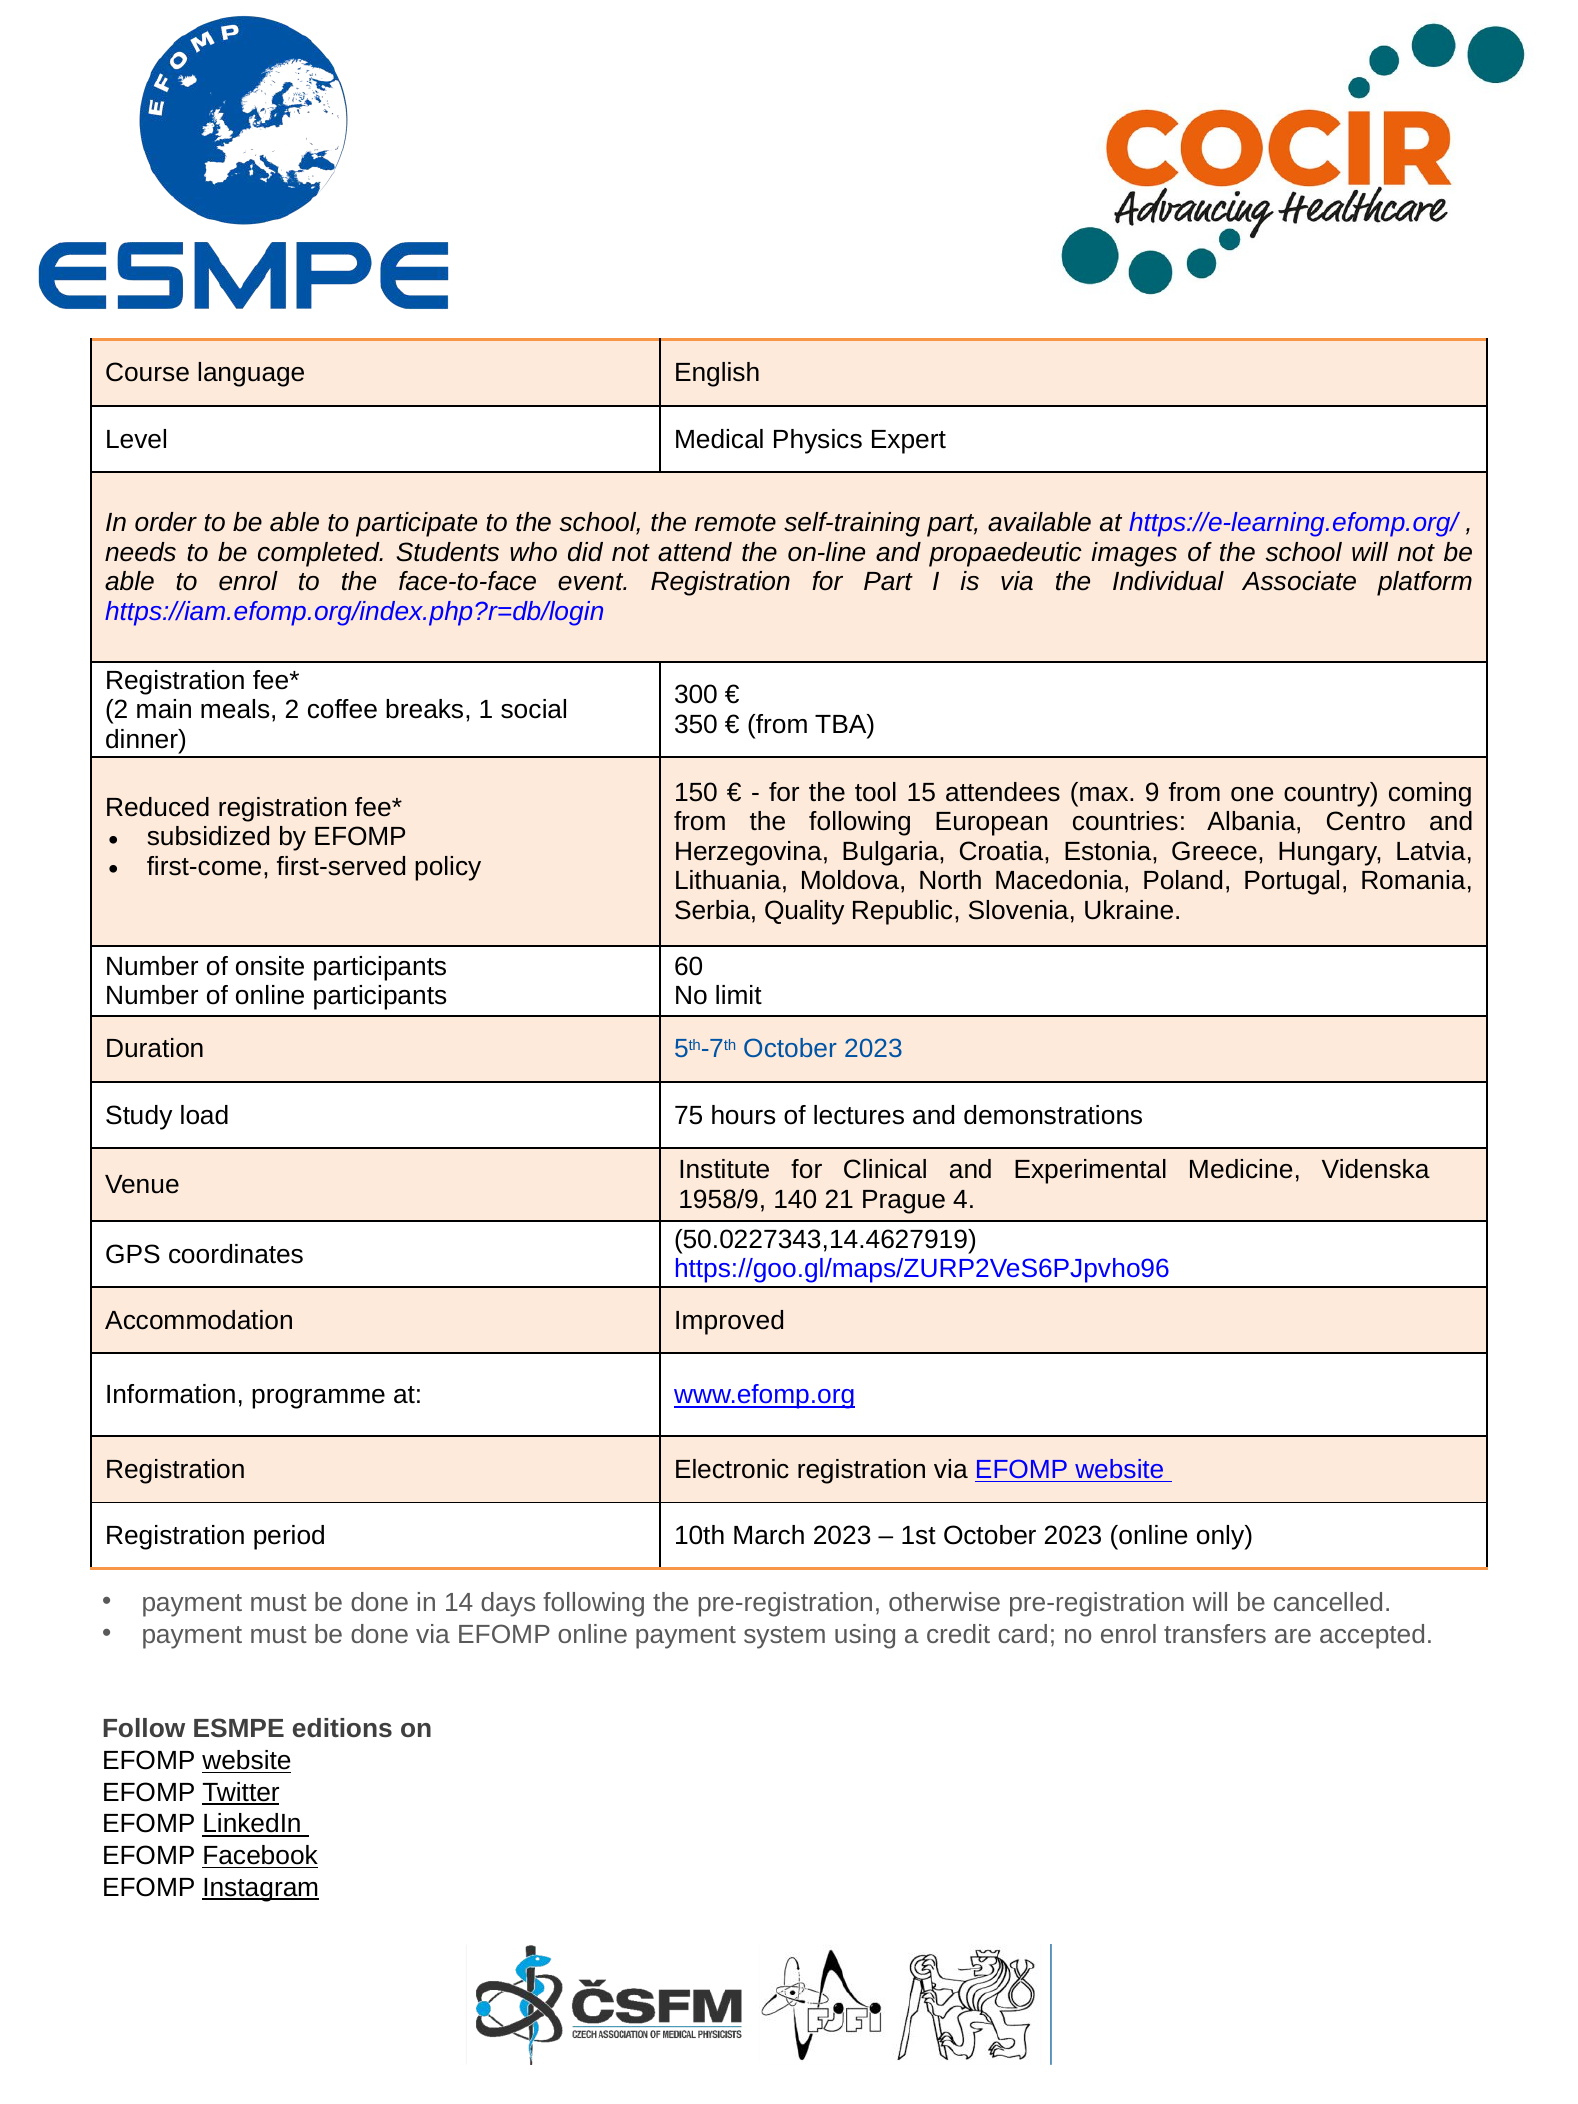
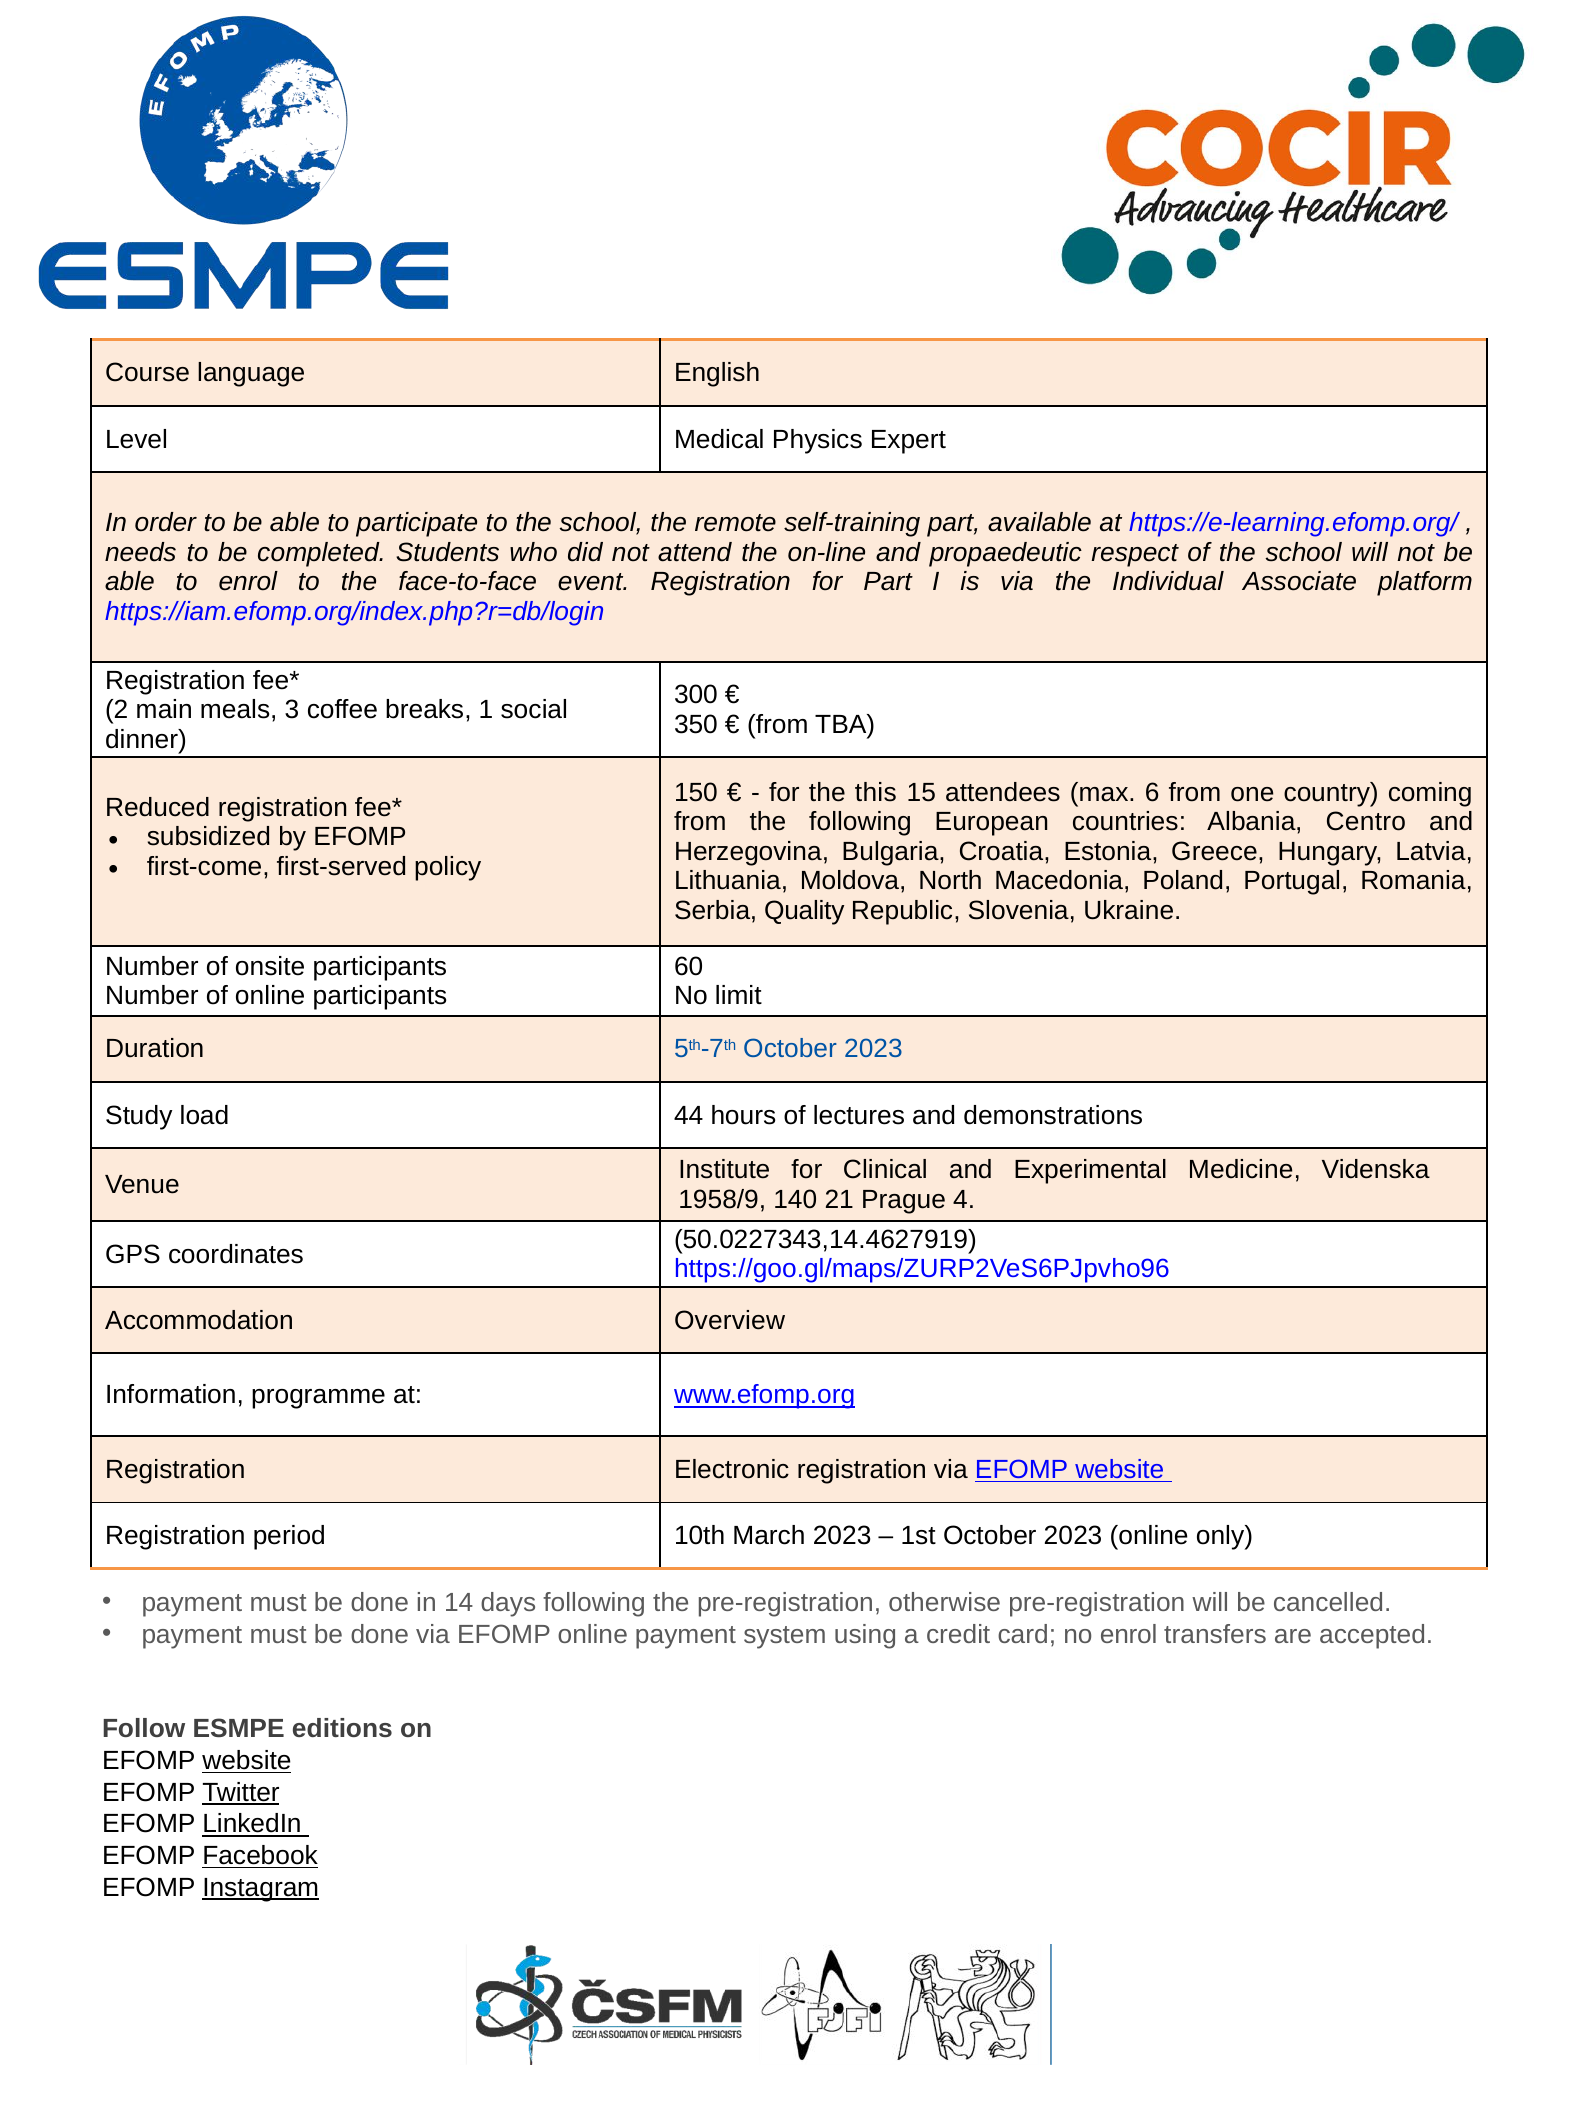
images: images -> respect (1135, 553)
meals 2: 2 -> 3 (292, 710)
tool: tool -> this (876, 793)
9: 9 -> 6 (1152, 793)
75: 75 -> 44 (689, 1116)
Improved: Improved -> Overview (730, 1321)
